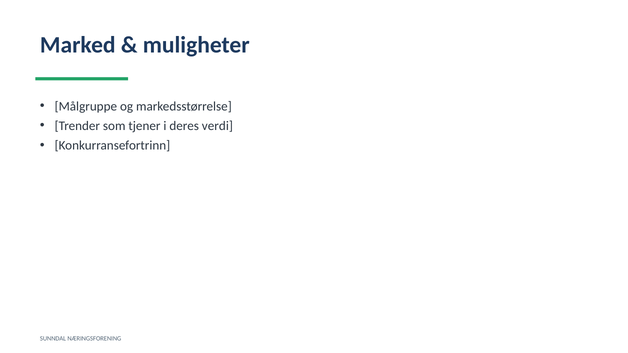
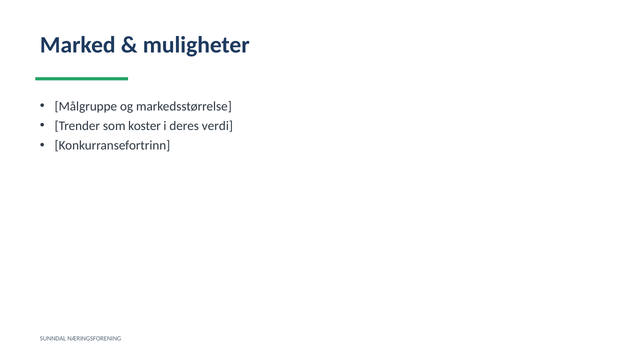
tjener: tjener -> koster (145, 126)
